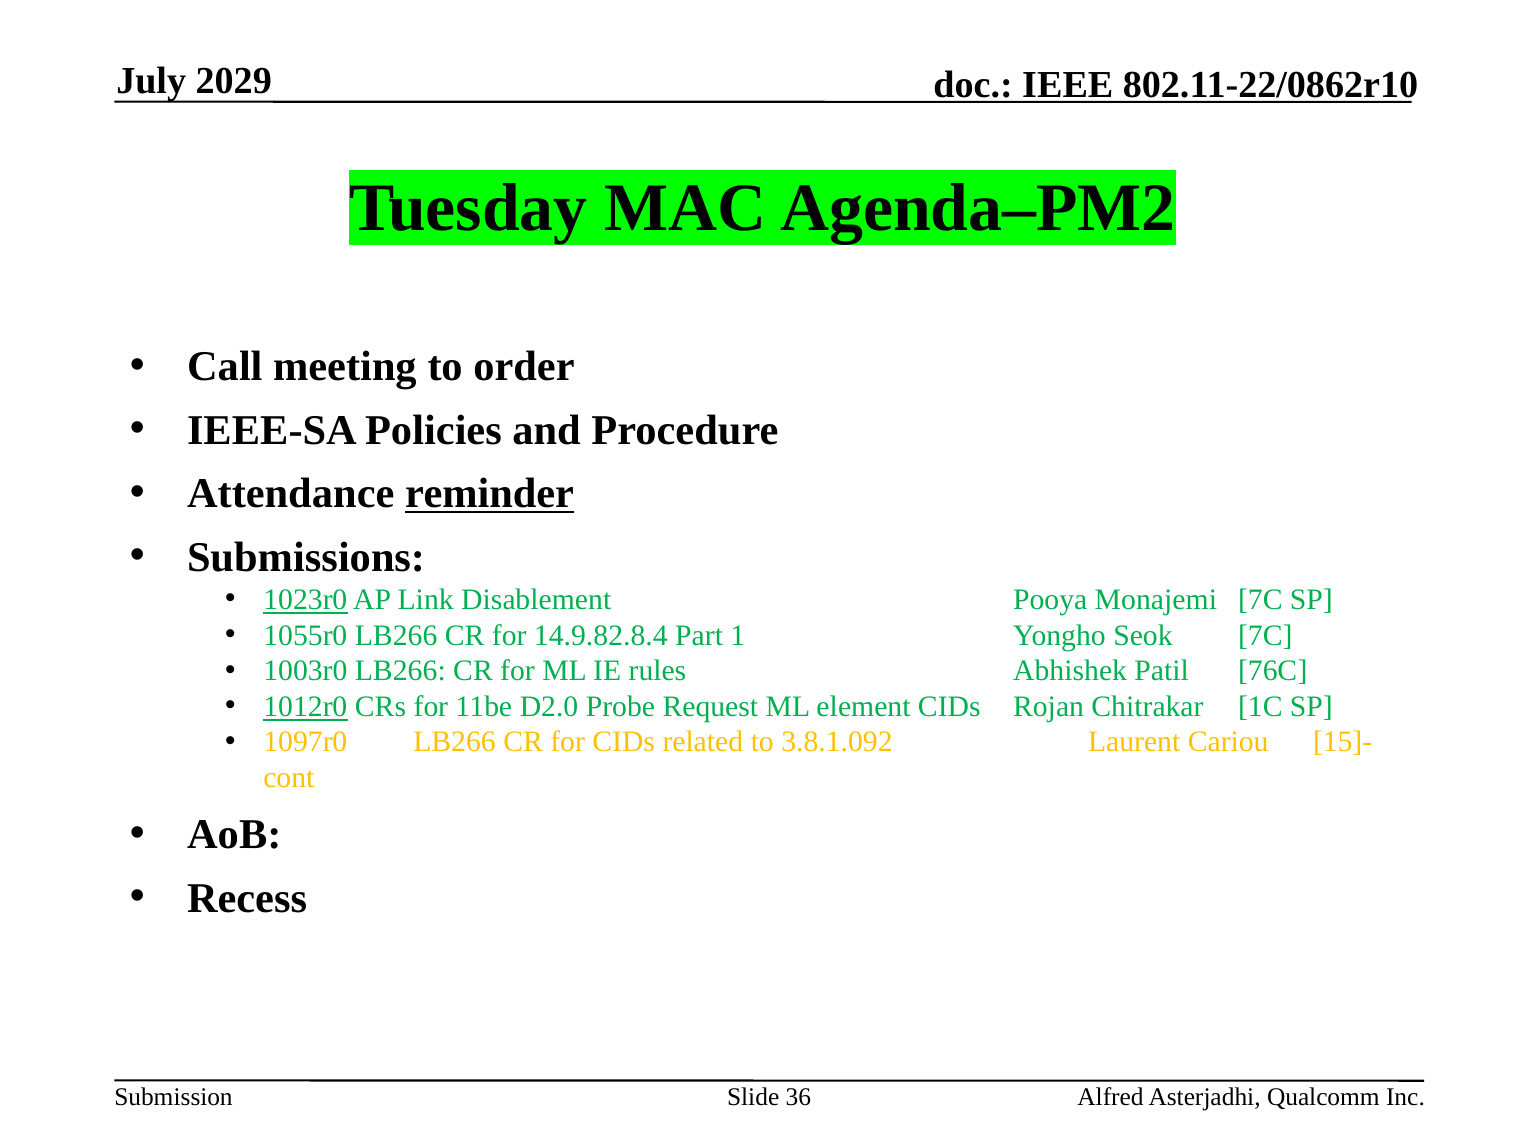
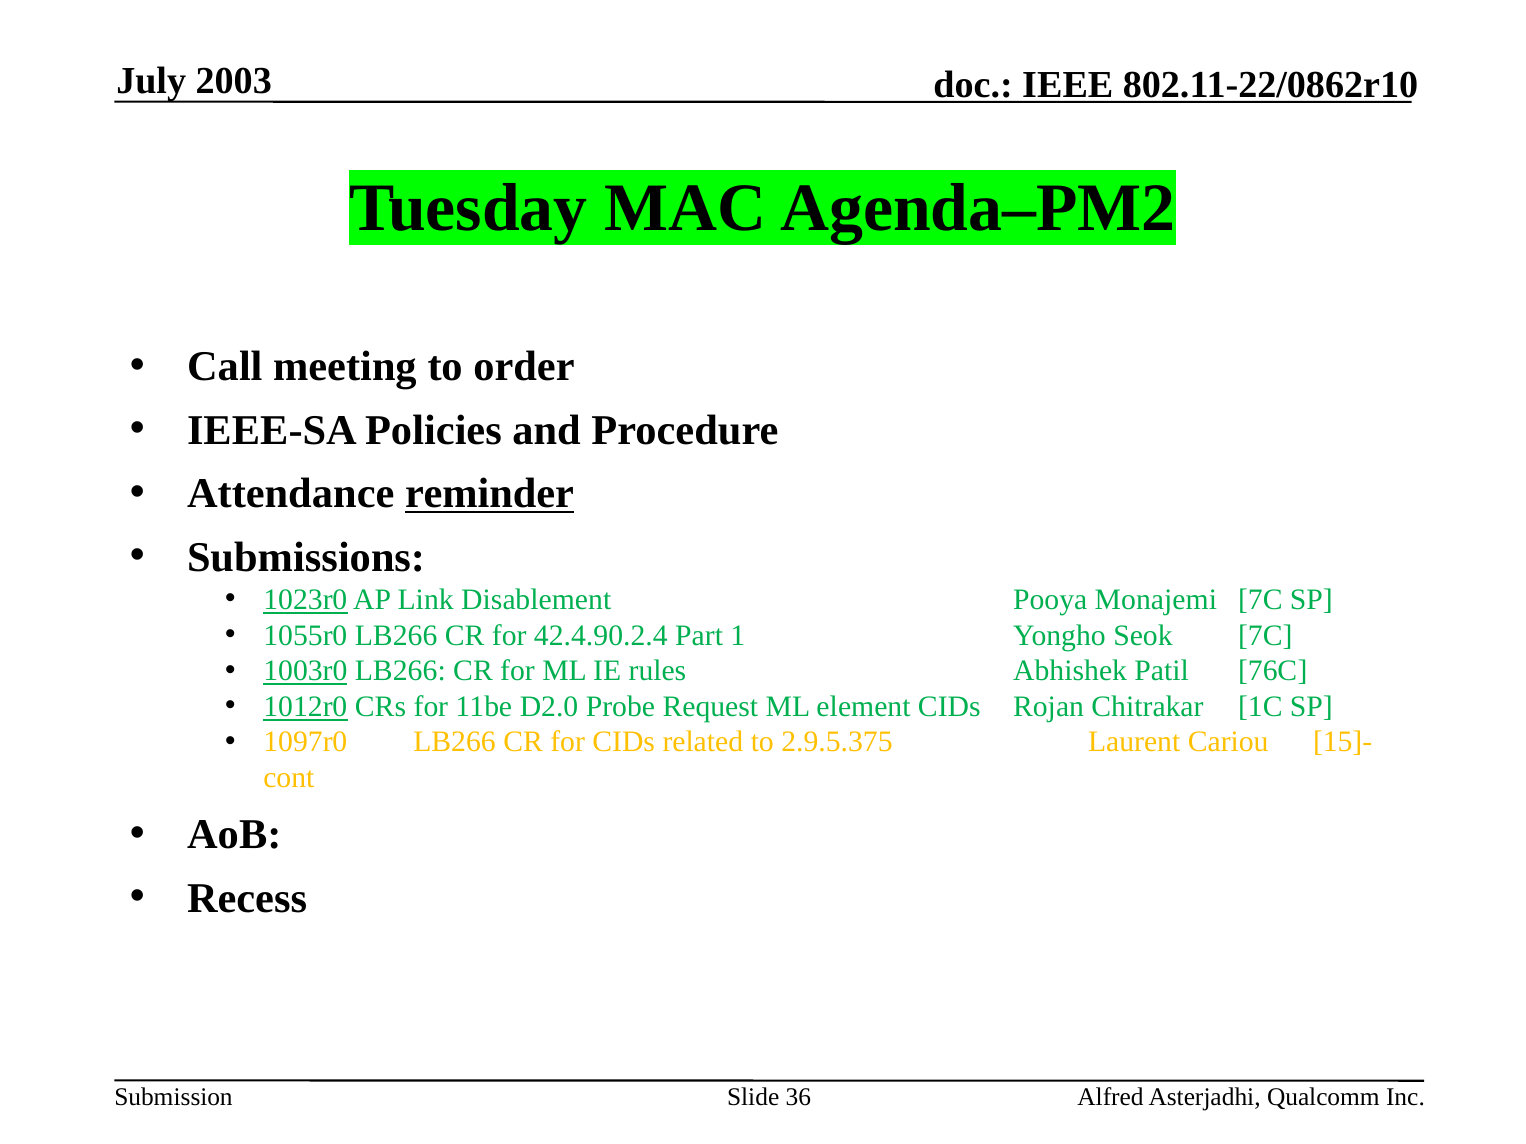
2029: 2029 -> 2003 (234, 81)
14.9.82.8.4: 14.9.82.8.4 -> 42.4.90.2.4 (601, 636)
1003r0 underline: none -> present (305, 671)
3.8.1.092: 3.8.1.092 -> 2.9.5.375 (837, 742)
